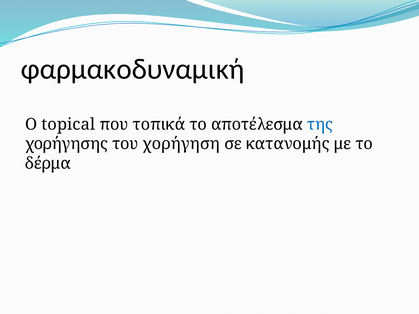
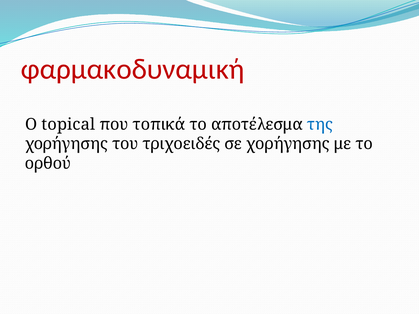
φαρμακοδυναμική colour: black -> red (133, 69)
χορήγηση: χορήγηση -> τριχοειδές (181, 144)
σε κατανομής: κατανομής -> χορήγησης (288, 144)
δέρμα: δέρμα -> ορθού (48, 163)
